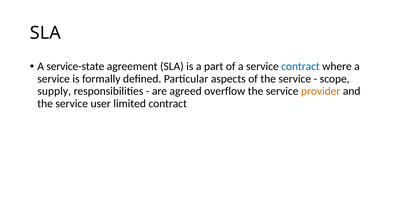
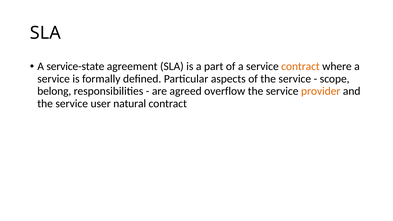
contract colour: blue -> orange (300, 66)
supply: supply -> belong (54, 91)
limited: limited -> natural (130, 104)
